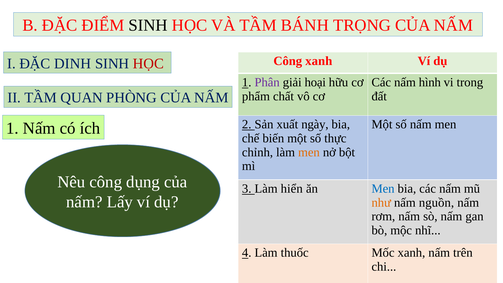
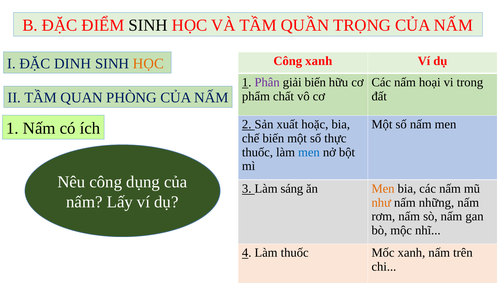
BÁNH: BÁNH -> QUẦN (305, 25)
HỌC colour: red -> orange (148, 64)
giải hoại: hoại -> biến (315, 82)
hình: hình -> hoại (430, 82)
ngày: ngày -> hoặc (315, 124)
chỉnh: chỉnh -> thuốc (258, 152)
men colour: orange -> blue (309, 152)
hiển: hiển -> sáng (292, 189)
Men colour: blue -> orange (383, 189)
nguồn: nguồn -> những (436, 202)
